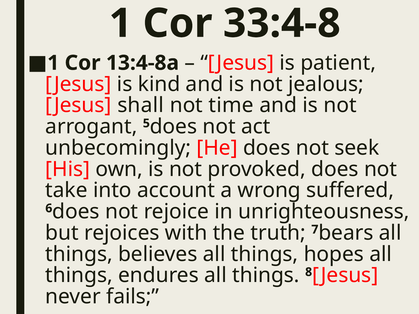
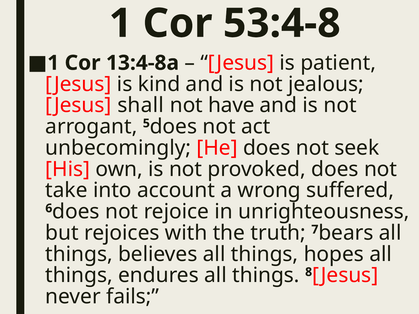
33:4-8: 33:4-8 -> 53:4-8 (282, 23)
time: time -> have (231, 105)
